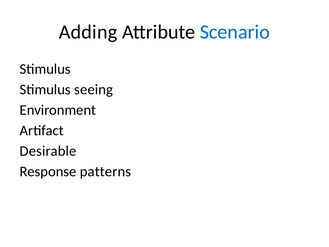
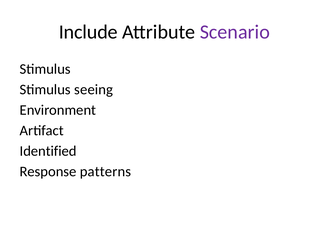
Adding: Adding -> Include (88, 32)
Scenario colour: blue -> purple (235, 32)
Desirable: Desirable -> Identified (48, 151)
